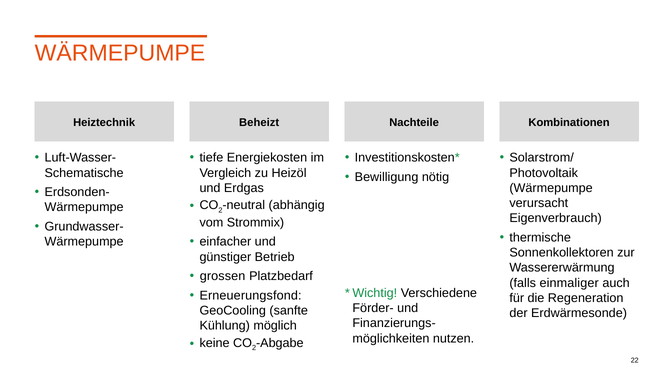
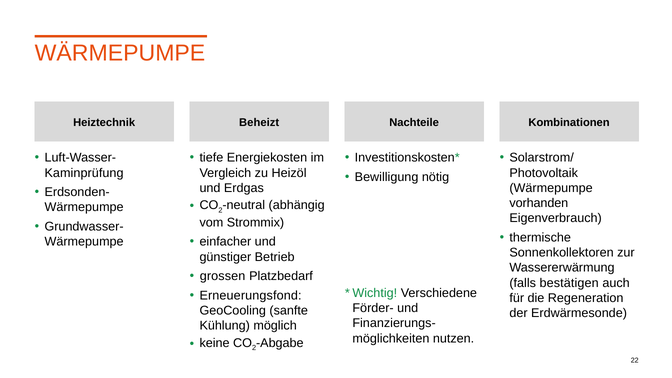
Schematische: Schematische -> Kaminprüfung (84, 173)
verursacht: verursacht -> vorhanden (539, 203)
einmaliger: einmaliger -> bestätigen (569, 283)
